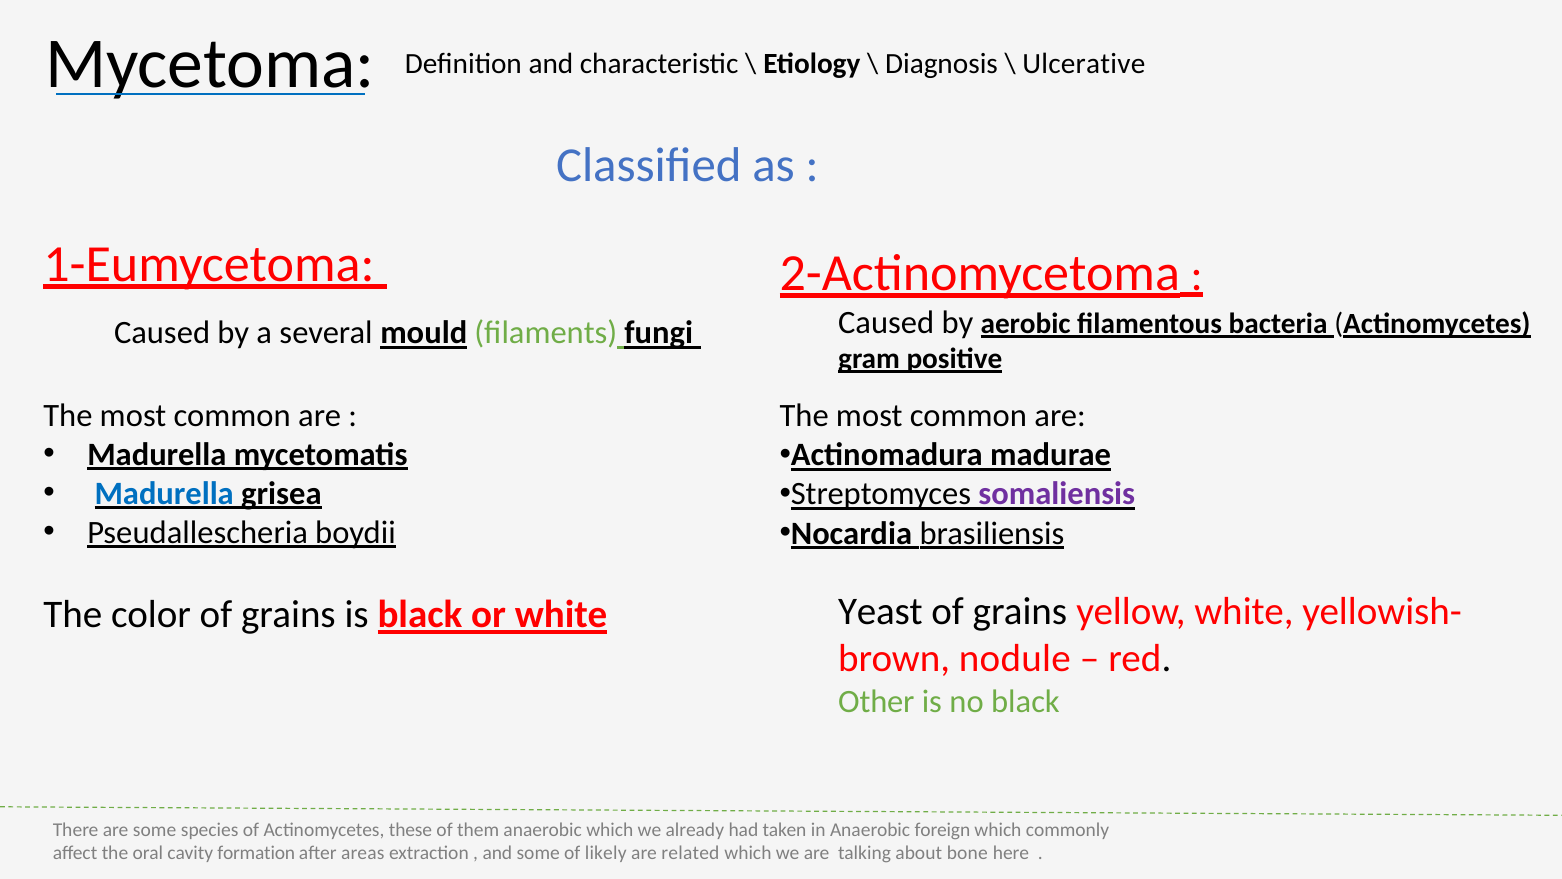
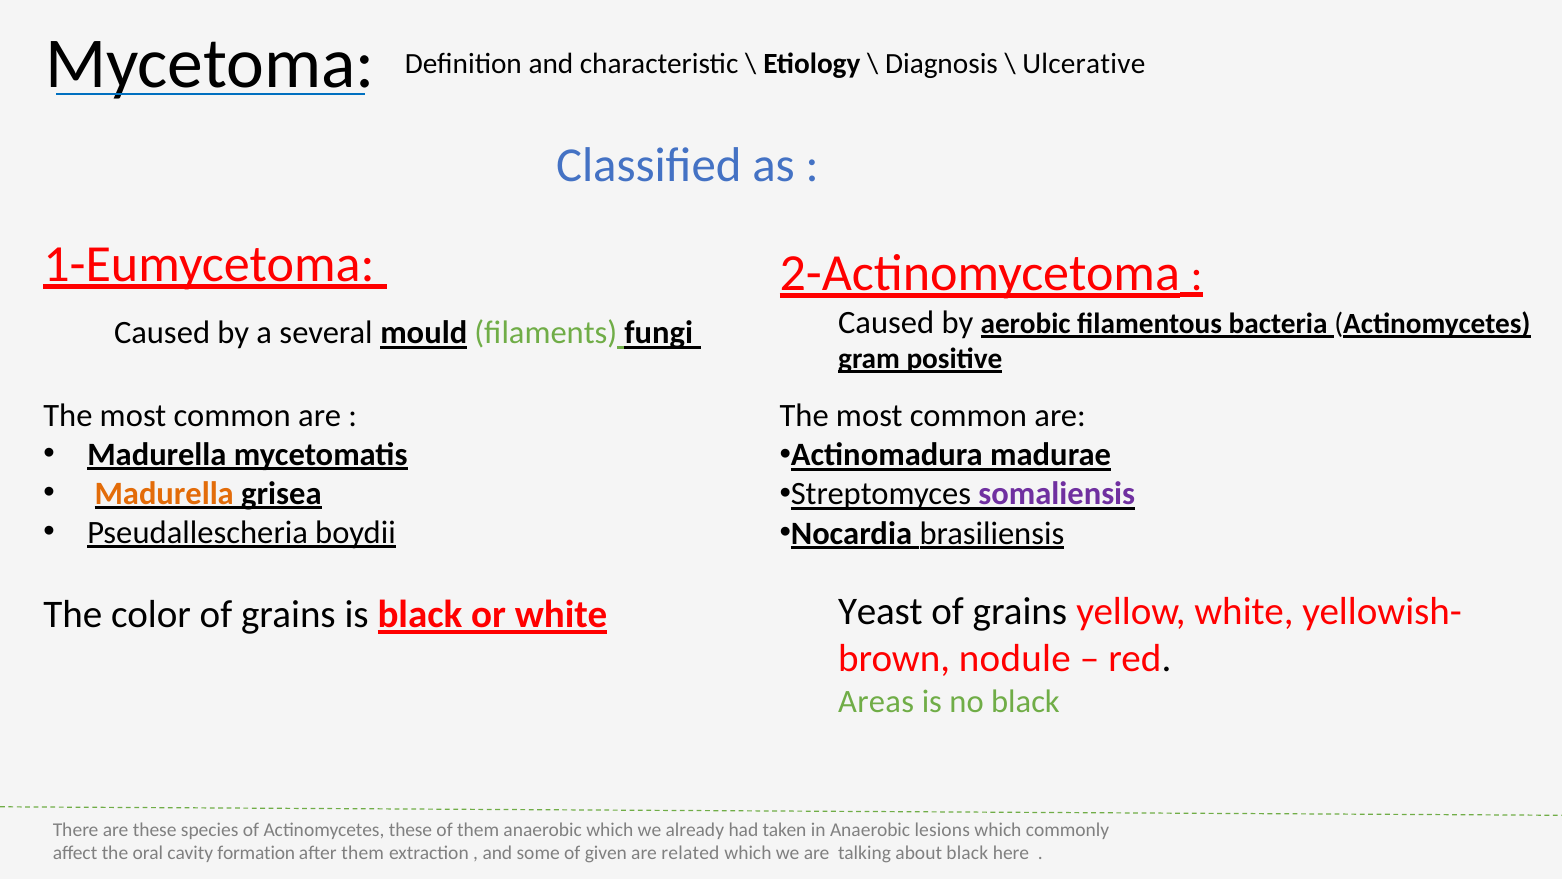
Madurella colour: blue -> orange (164, 493)
Other: Other -> Areas (876, 701)
are some: some -> these (155, 830)
foreign: foreign -> lesions (942, 830)
after areas: areas -> them (363, 853)
likely: likely -> given (606, 853)
about bone: bone -> black (967, 853)
